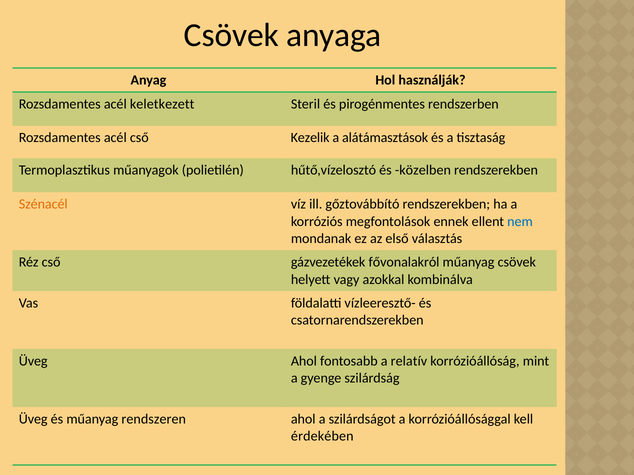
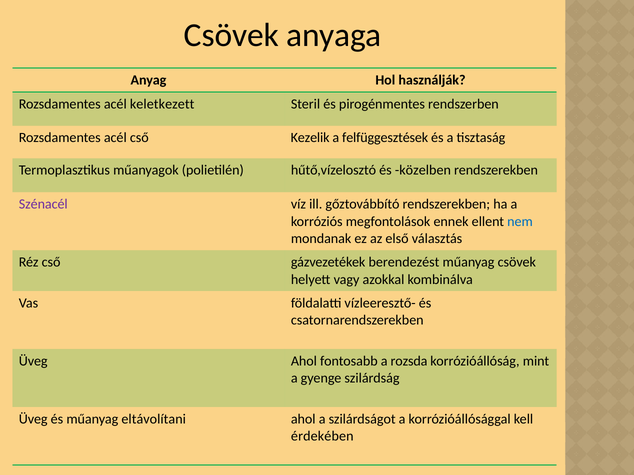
alátámasztások: alátámasztások -> felfüggesztések (385, 138)
Szénacél colour: orange -> purple (43, 204)
fővonalakról: fővonalakról -> berendezést (404, 262)
relatív: relatív -> rozsda (409, 361)
rendszeren: rendszeren -> eltávolítani (154, 419)
